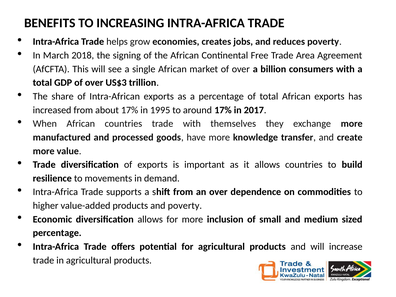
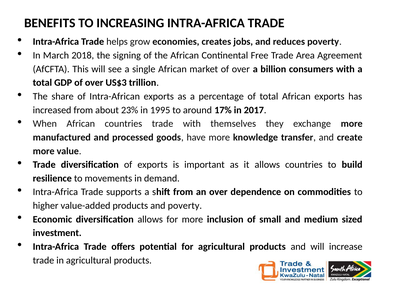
about 17%: 17% -> 23% (130, 110)
percentage: percentage -> investment (57, 233)
